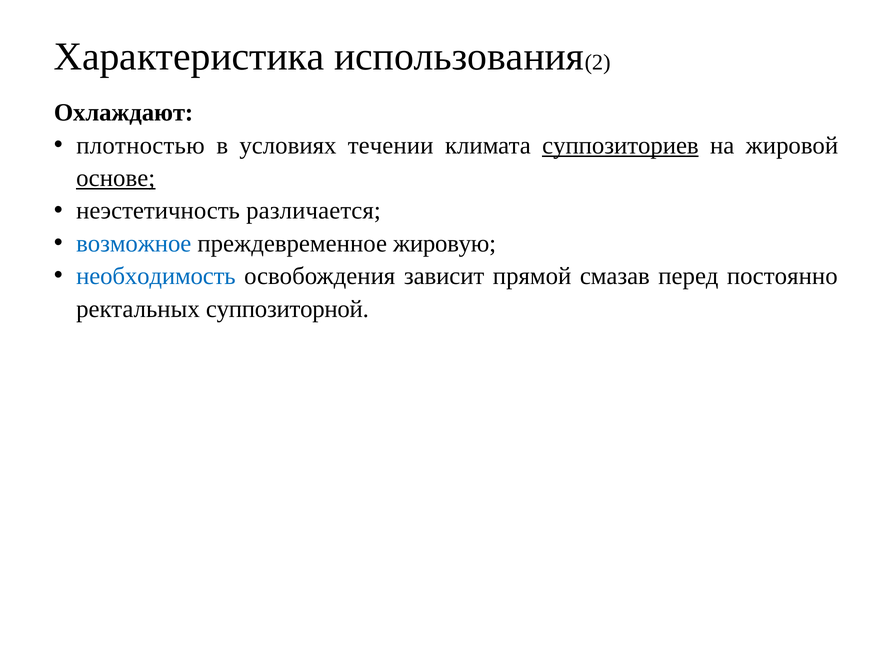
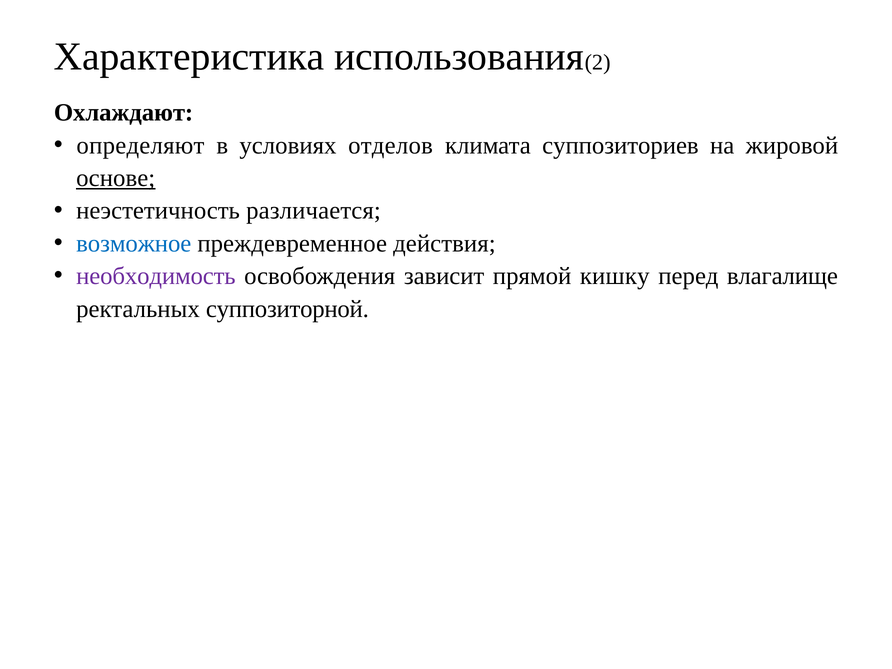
плотностью: плотностью -> определяют (140, 145)
течении: течении -> отделов (391, 145)
суппозиториев underline: present -> none (620, 145)
жировую: жировую -> действия (444, 243)
необходимость colour: blue -> purple (156, 276)
смазав: смазав -> кишку (615, 276)
постоянно: постоянно -> влагалище (782, 276)
